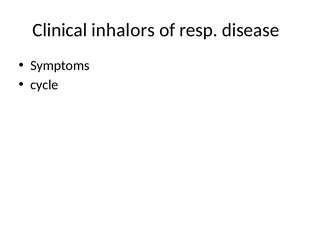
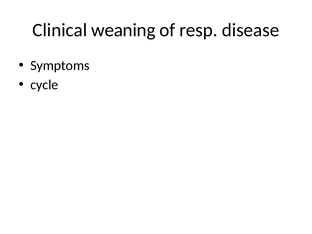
inhalors: inhalors -> weaning (123, 30)
